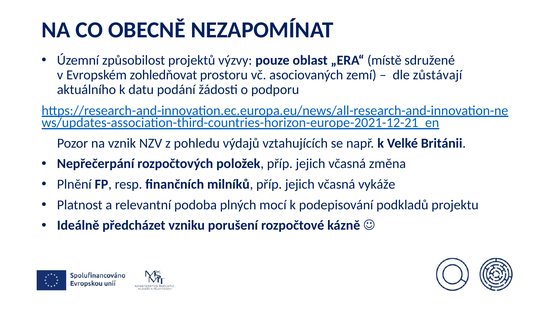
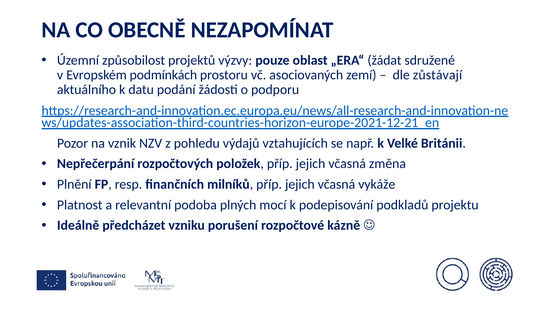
místě: místě -> žádat (384, 60)
zohledňovat: zohledňovat -> podmínkách (163, 75)
